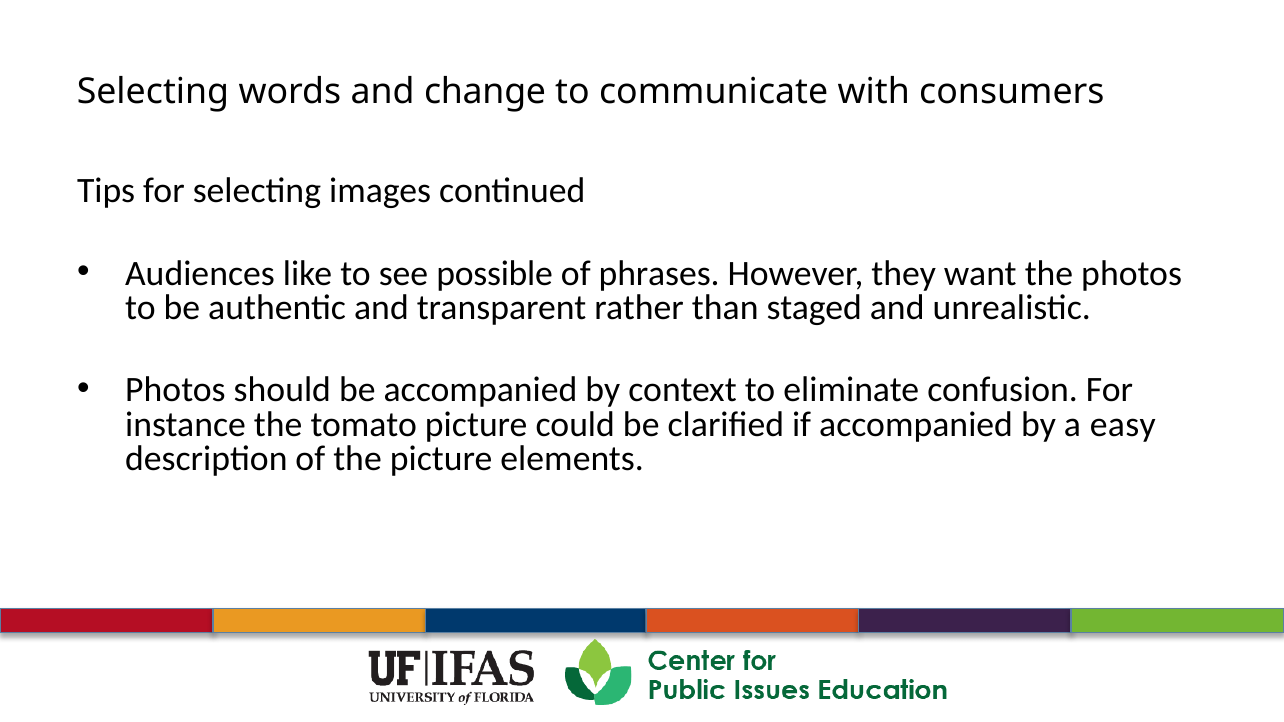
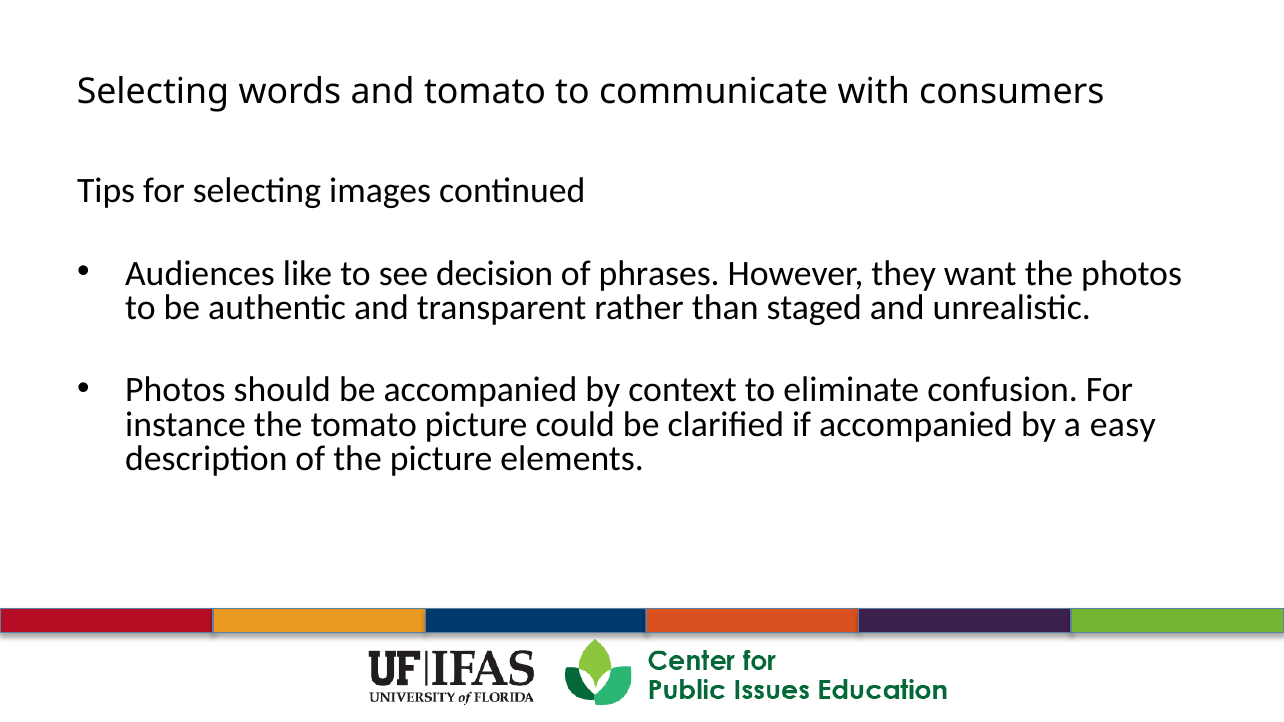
and change: change -> tomato (485, 92)
possible: possible -> decision (495, 273)
